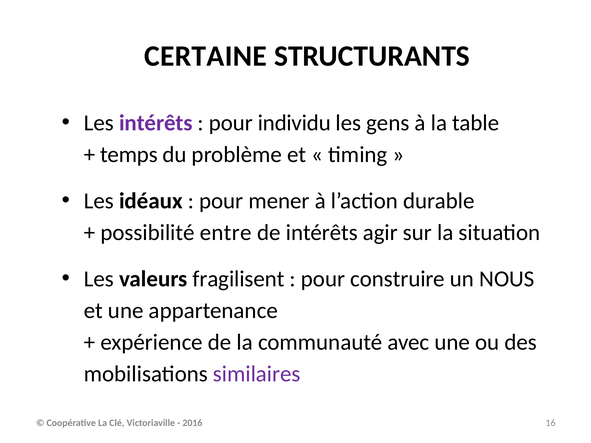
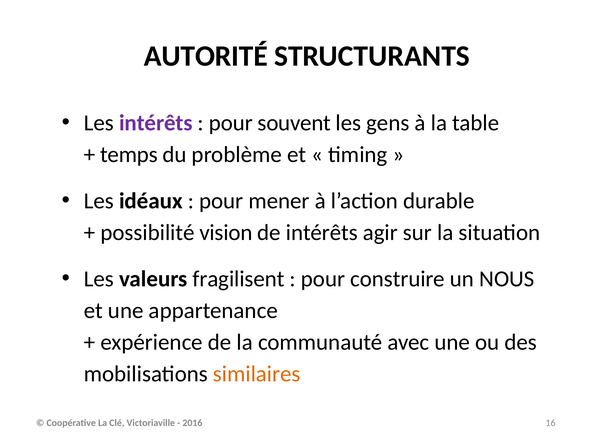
CERTAINE: CERTAINE -> AUTORITÉ (206, 56)
individu: individu -> souvent (294, 123)
entre: entre -> vision (226, 233)
similaires colour: purple -> orange (257, 374)
